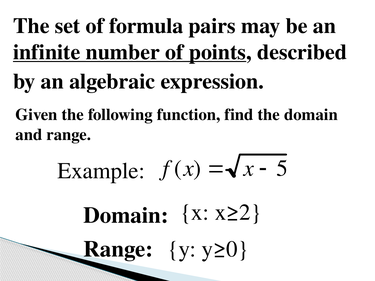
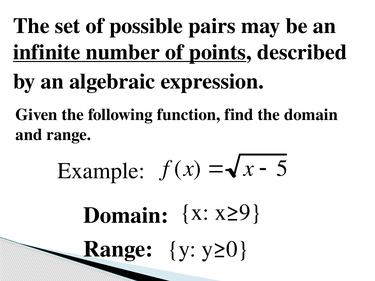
formula: formula -> possible (146, 26)
x≥2: x≥2 -> x≥9 (238, 212)
